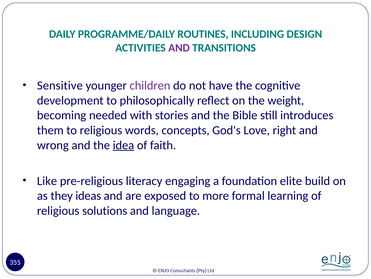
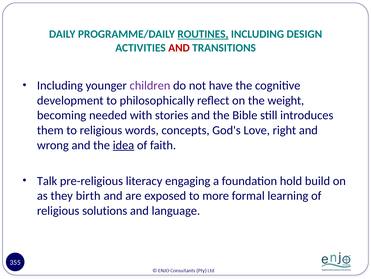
ROUTINES underline: none -> present (203, 34)
AND colour: purple -> red (179, 48)
Sensitive: Sensitive -> Including (60, 85)
Like: Like -> Talk (47, 180)
elite: elite -> hold (291, 180)
ideas: ideas -> birth (88, 195)
